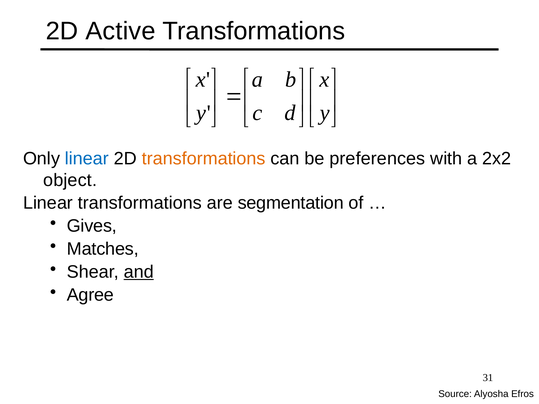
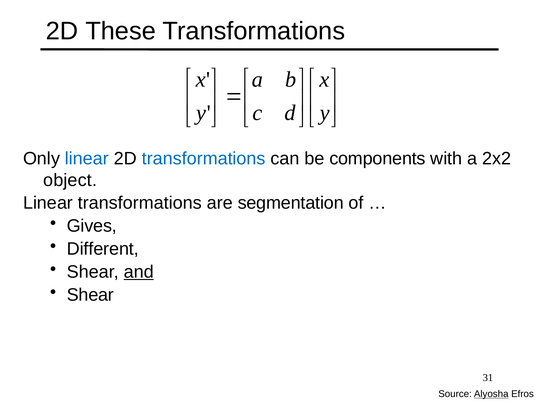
Active: Active -> These (121, 31)
transformations colour: orange -> blue (204, 159)
preferences: preferences -> components (378, 159)
Matches: Matches -> Different (103, 249)
Agree: Agree -> Shear (90, 295)
Alyosha underline: none -> present (491, 394)
